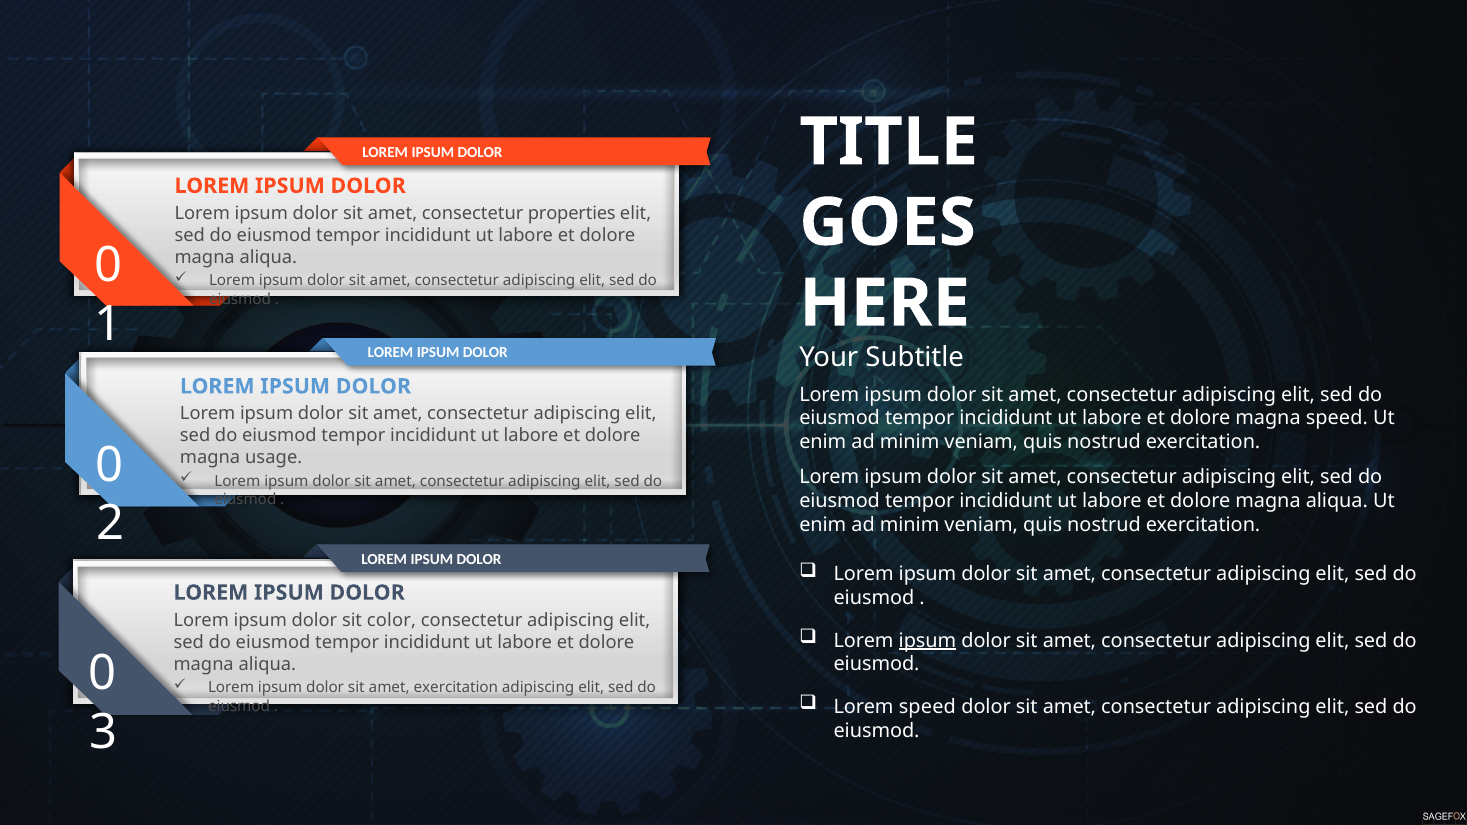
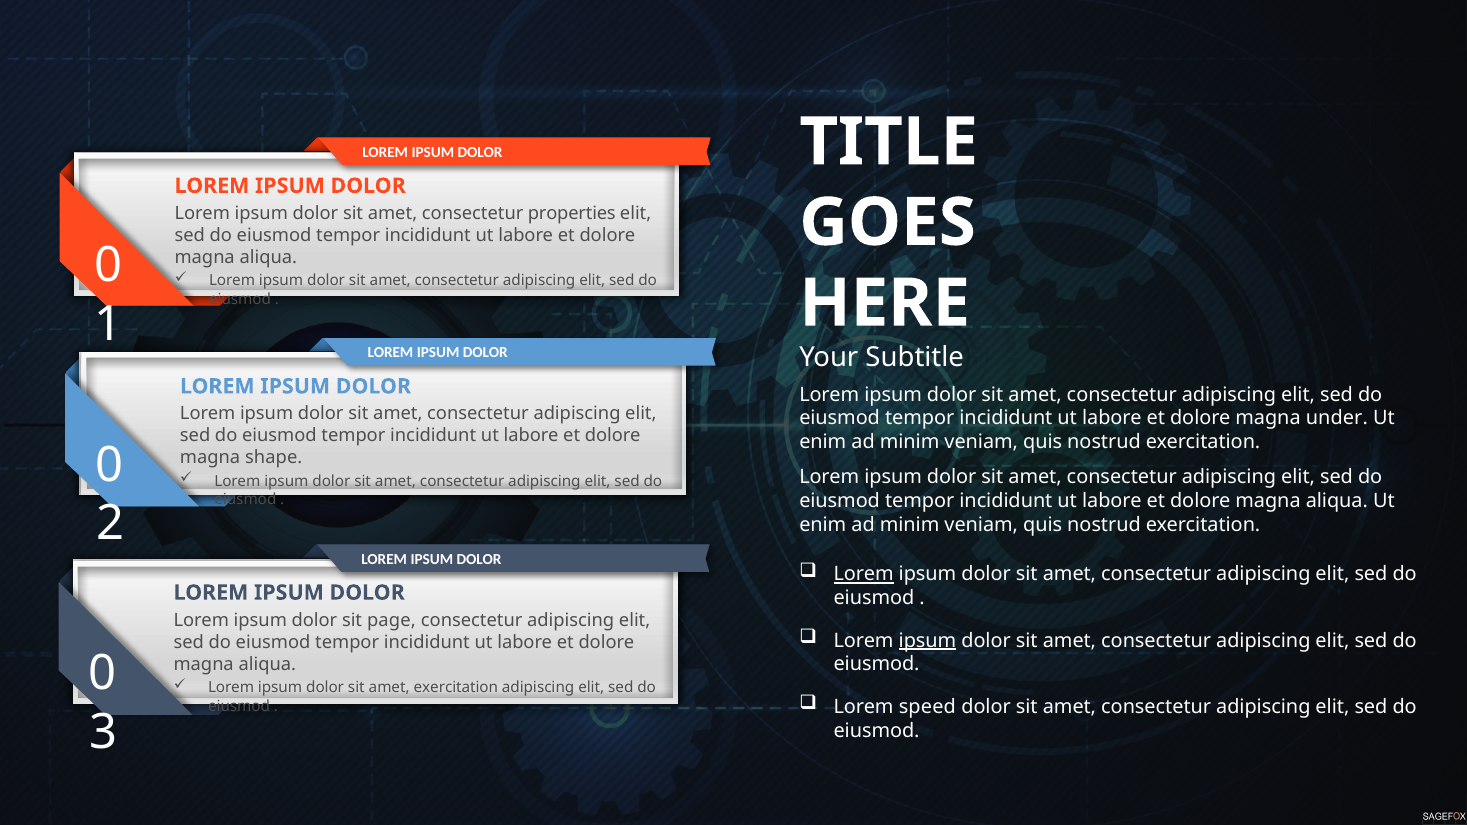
magna speed: speed -> under (1337, 419)
usage: usage -> shape (274, 458)
Lorem underline: none -> present (864, 575)
color: color -> page (391, 620)
